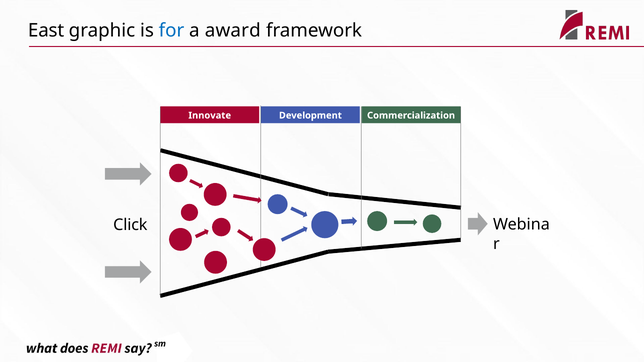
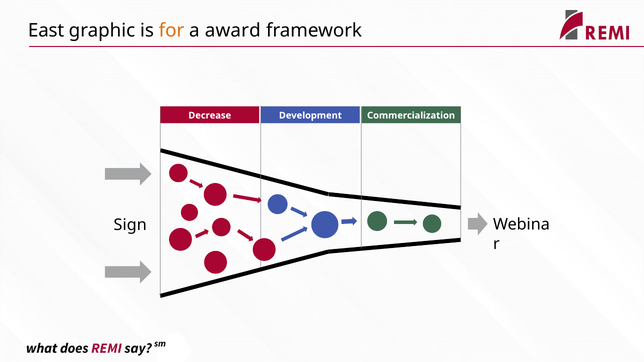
for colour: blue -> orange (171, 31)
Innovate: Innovate -> Decrease (210, 116)
Click: Click -> Sign (130, 225)
